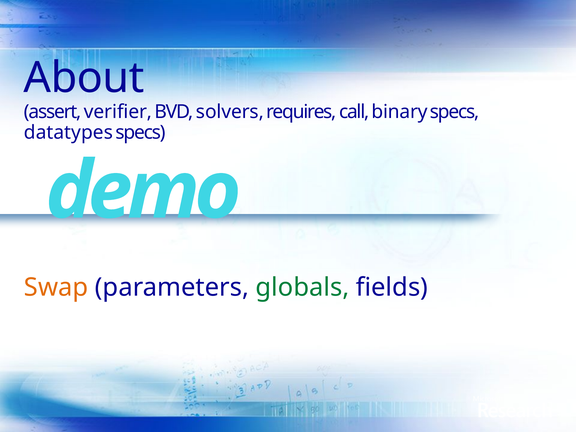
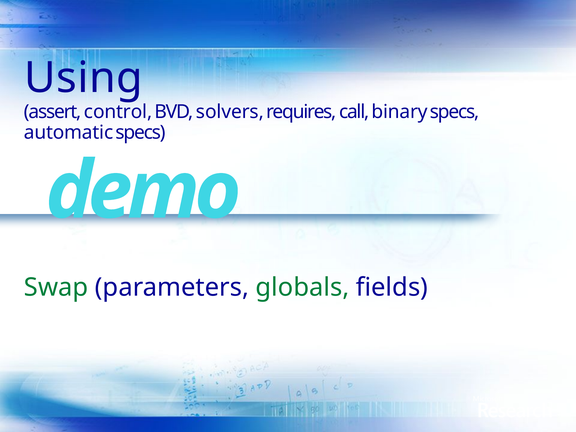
About: About -> Using (84, 78)
verifier: verifier -> control (118, 112)
datatypes: datatypes -> automatic (69, 132)
Swap colour: orange -> green (56, 287)
